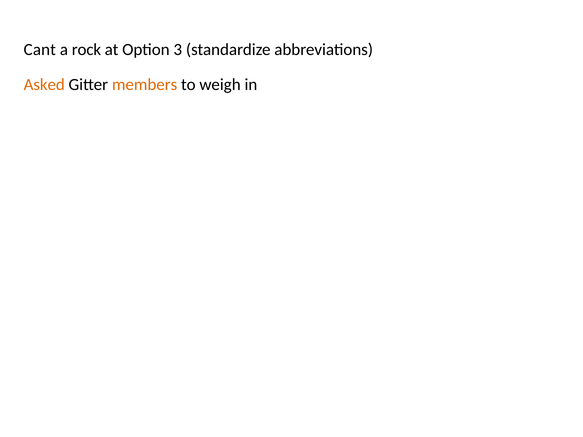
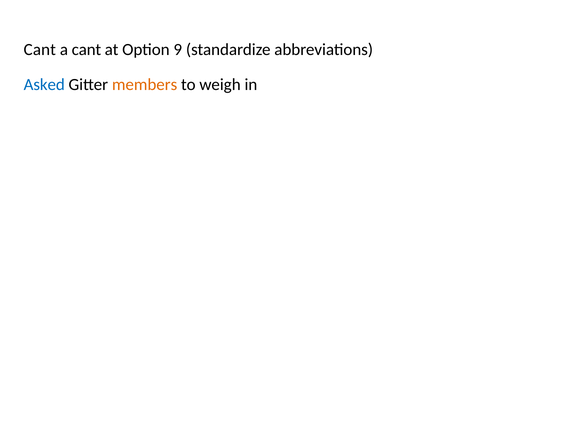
a rock: rock -> cant (86, 50)
3: 3 -> 9 (178, 50)
Asked colour: orange -> blue (44, 85)
